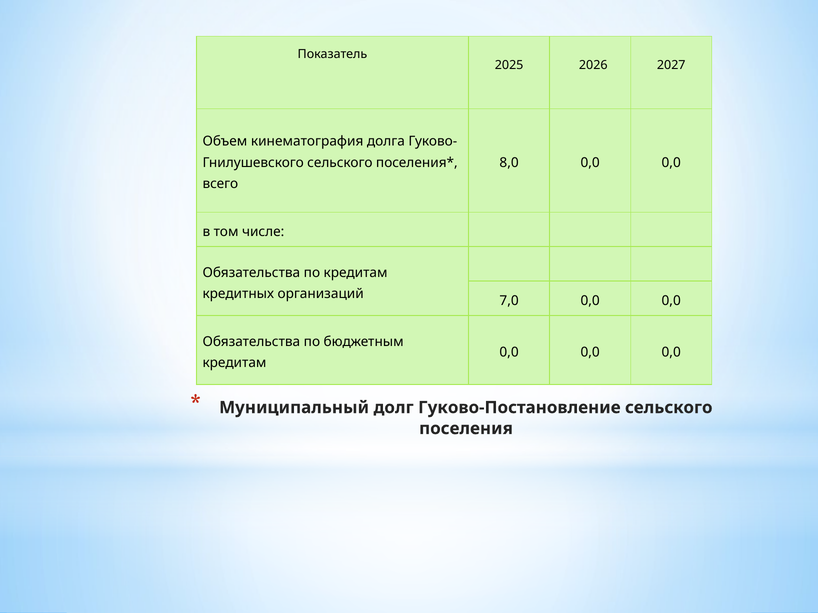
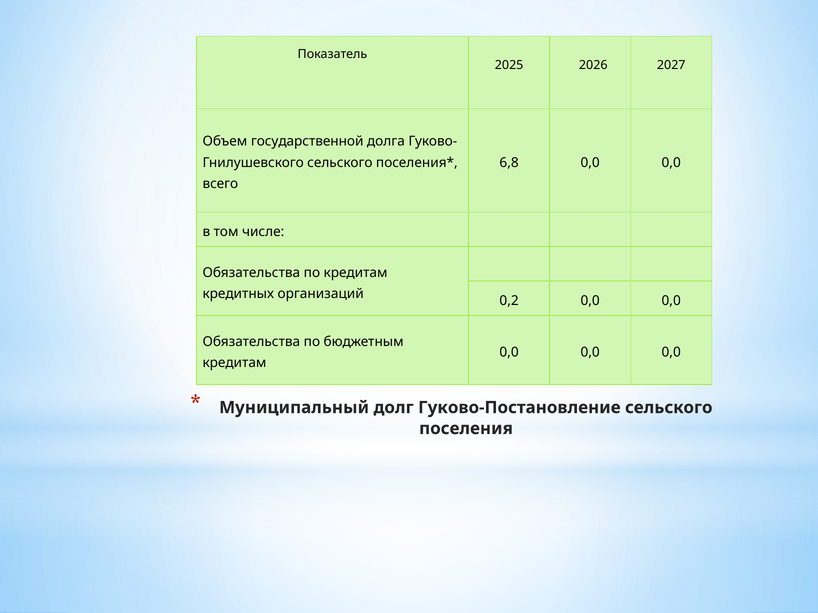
кинематография: кинематография -> государственной (307, 141)
8,0: 8,0 -> 6,8 (509, 163)
7,0: 7,0 -> 0,2 (509, 301)
